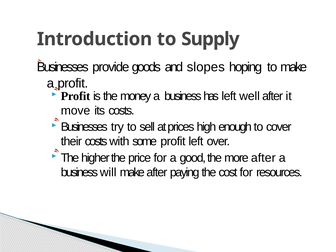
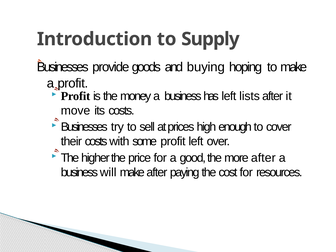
slopes: slopes -> buying (206, 67)
well: well -> lists (250, 96)
